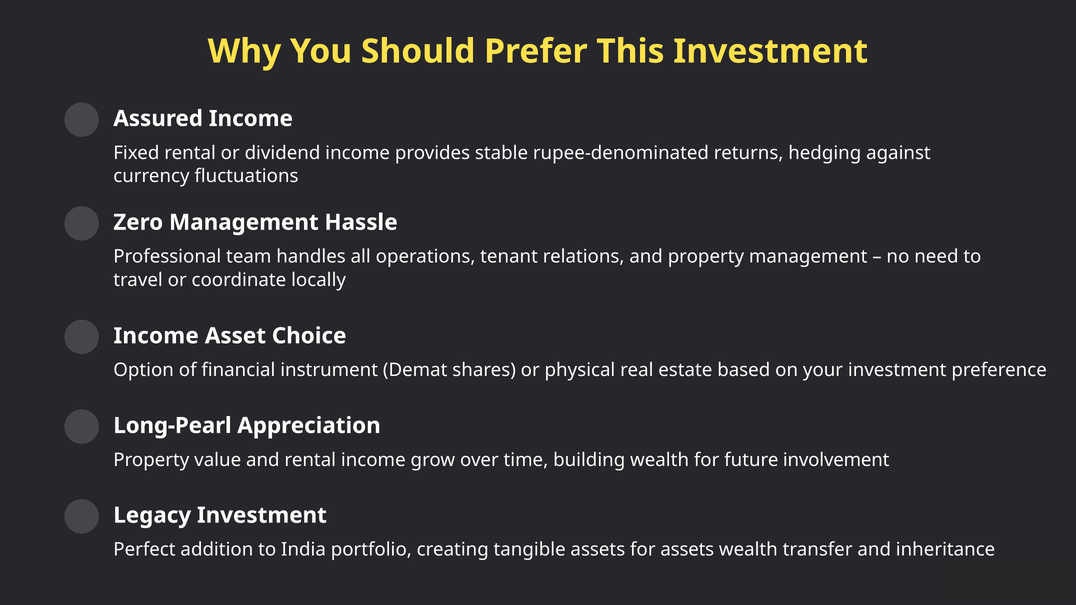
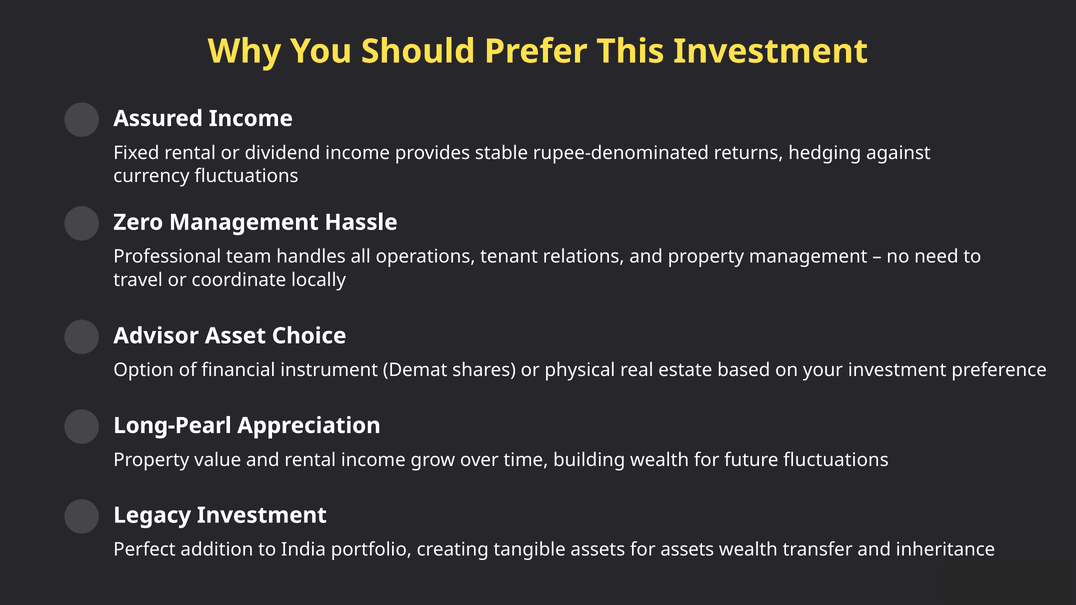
Income: Income -> Advisor (156, 336)
future involvement: involvement -> fluctuations (836, 460)
